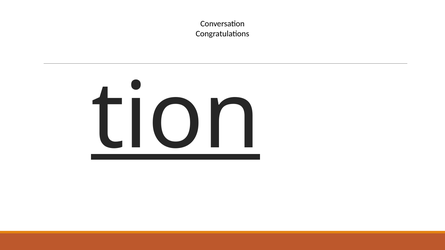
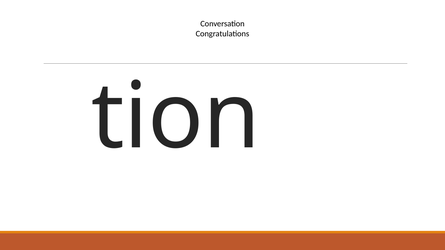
tion underline: present -> none (176, 117)
